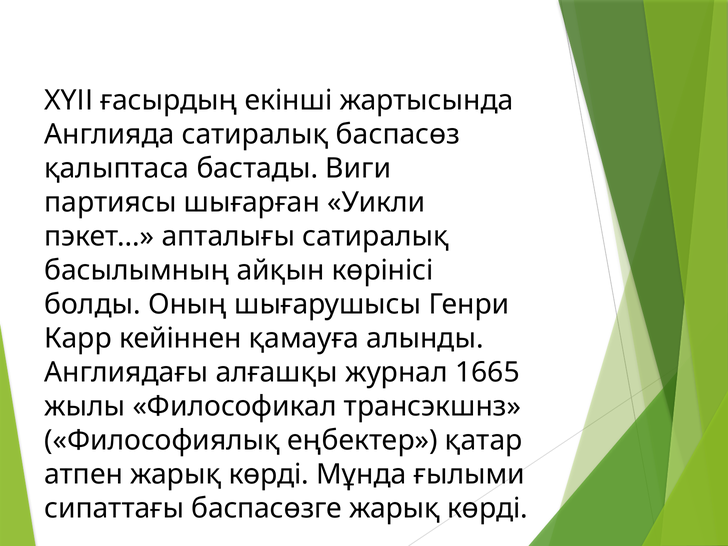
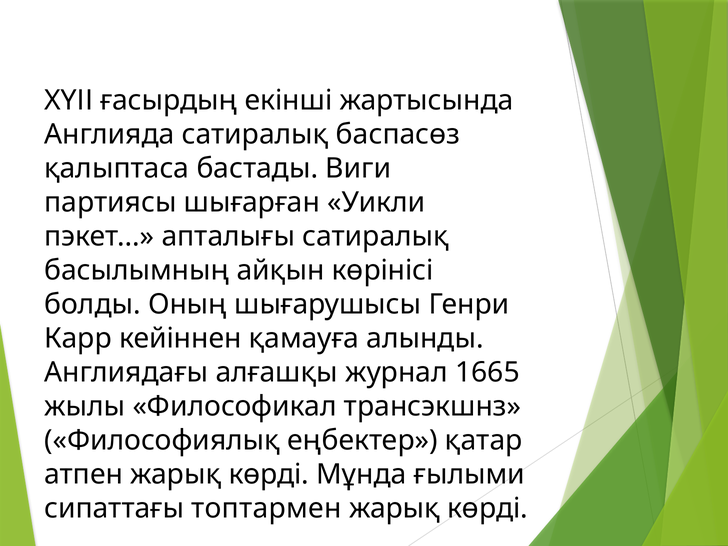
баспасөзге: баспасөзге -> топтармен (266, 509)
